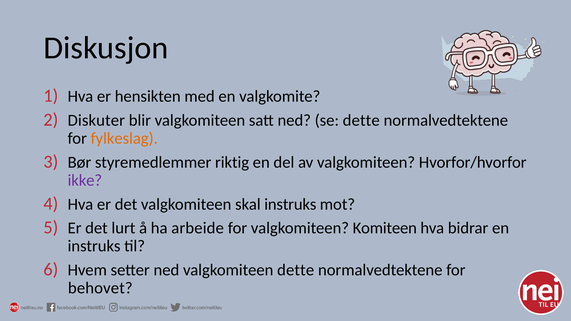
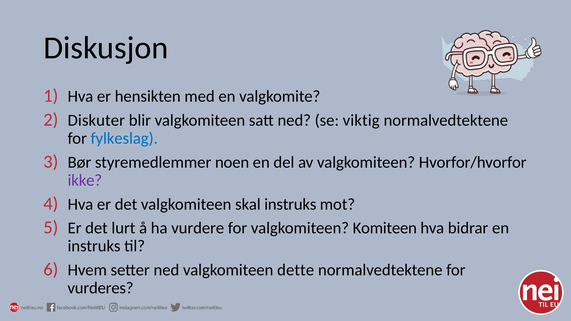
se dette: dette -> viktig (361, 120)
fylkeslag colour: orange -> blue (124, 138)
riktig: riktig -> noen (232, 162)
arbeide: arbeide -> vurdere (198, 228)
behovet: behovet -> vurderes (100, 288)
